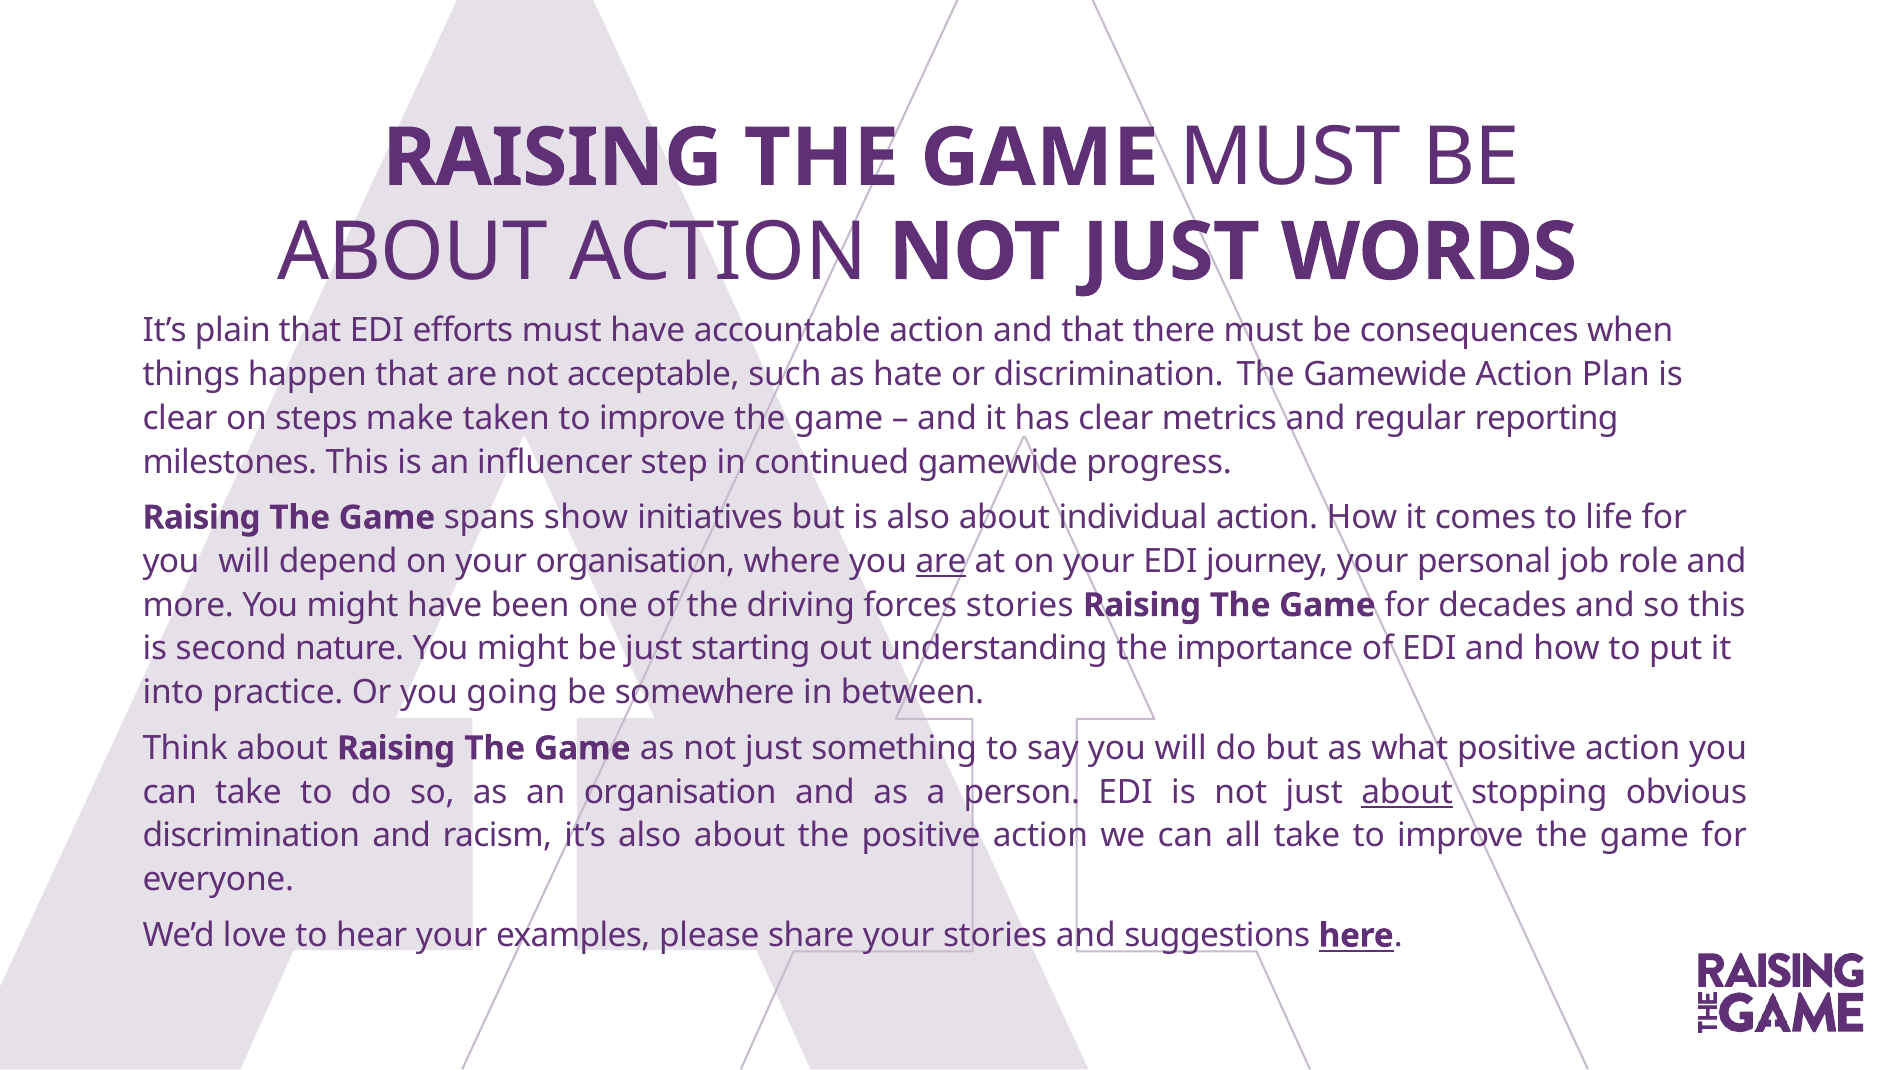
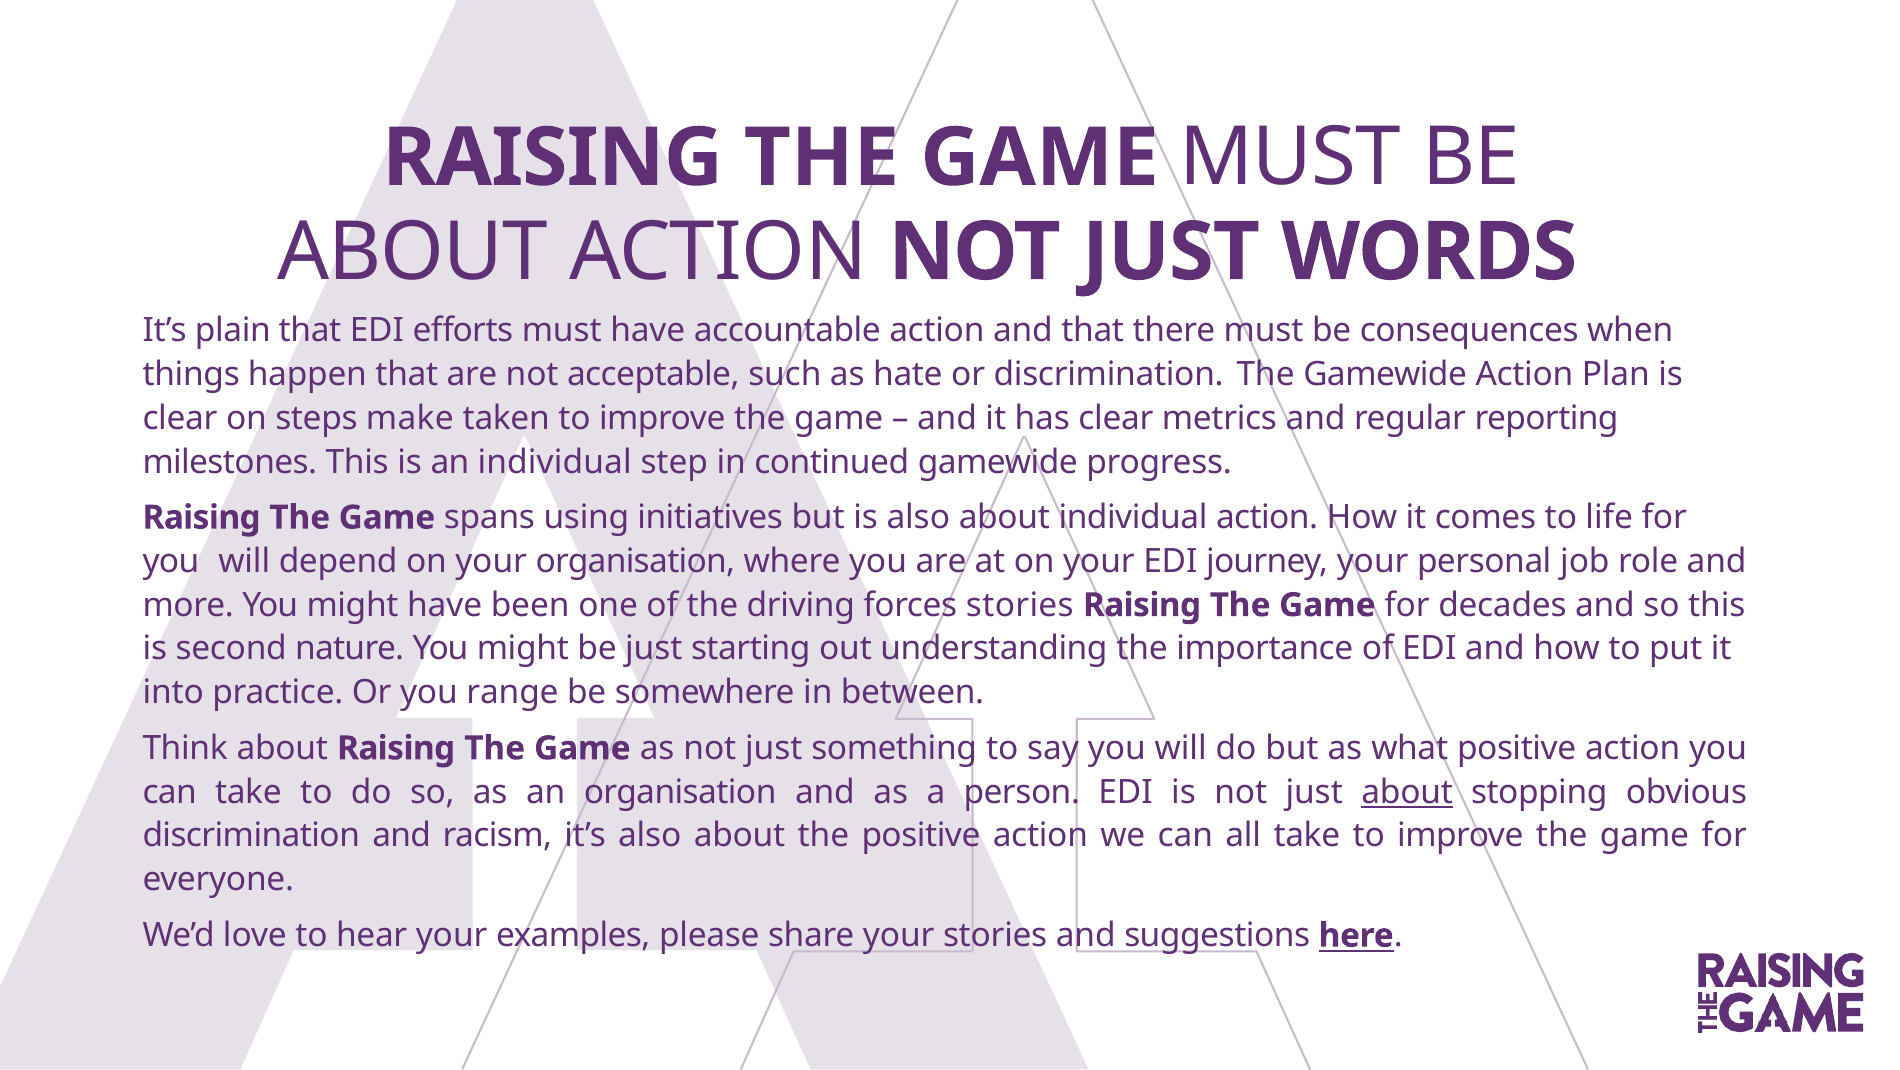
an influencer: influencer -> individual (555, 462)
show: show -> using (586, 517)
are underline: present -> none (941, 561)
going: going -> range (513, 692)
